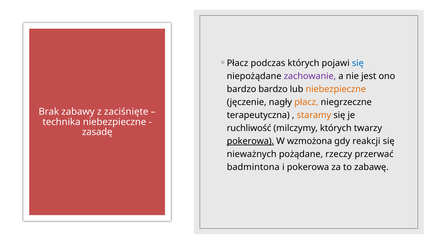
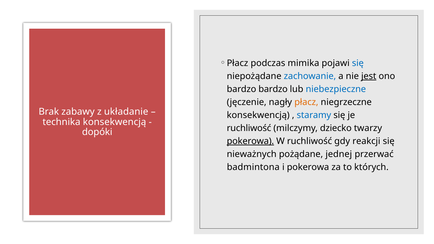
podczas których: których -> mimika (303, 63)
zachowanie colour: purple -> blue (310, 76)
jest underline: none -> present (369, 76)
niebezpieczne colour: orange -> blue (336, 89)
zaciśnięte: zaciśnięte -> układanie (126, 112)
terapeutyczna: terapeutyczna -> konsekwencją (258, 115)
staramy colour: orange -> blue (314, 115)
technika niebezpieczne: niebezpieczne -> konsekwencją (115, 122)
milczymy których: których -> dziecko (336, 128)
zasadę: zasadę -> dopóki (97, 132)
W wzmożona: wzmożona -> ruchliwość (310, 141)
rzeczy: rzeczy -> jednej (339, 154)
zabawę: zabawę -> których (371, 167)
